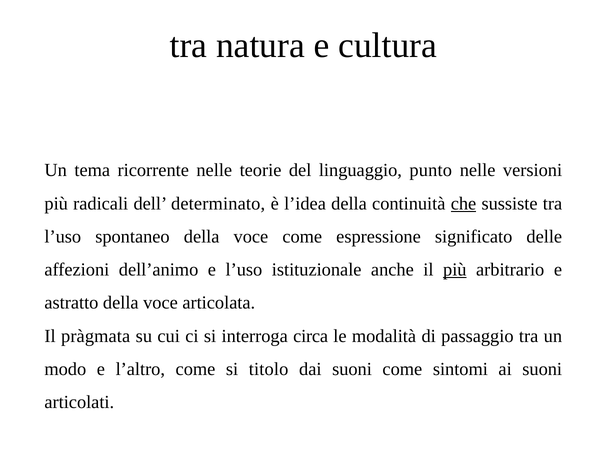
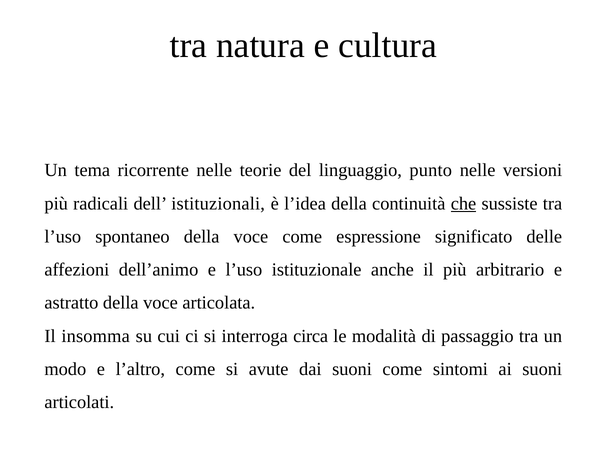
determinato: determinato -> istituzionali (218, 203)
più underline: present -> none (455, 269)
pràgmata: pràgmata -> insomma (96, 335)
titolo: titolo -> avute (269, 369)
